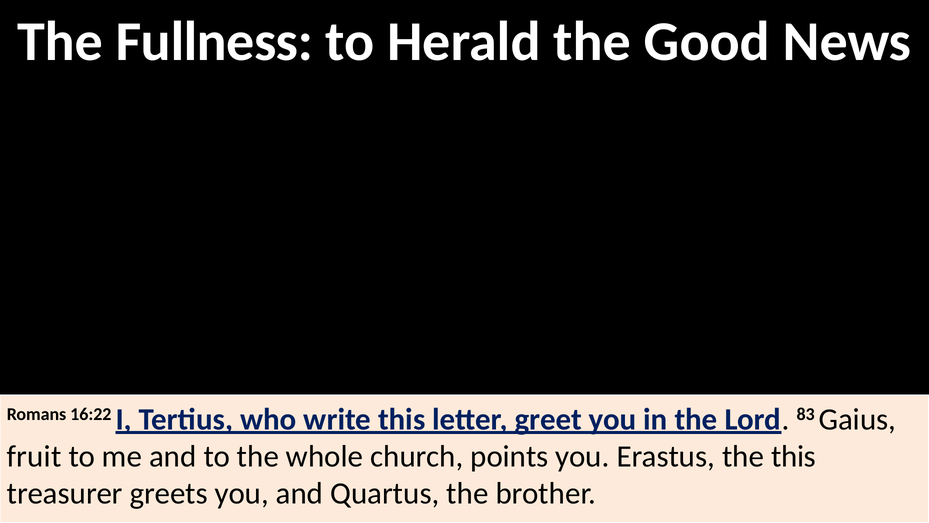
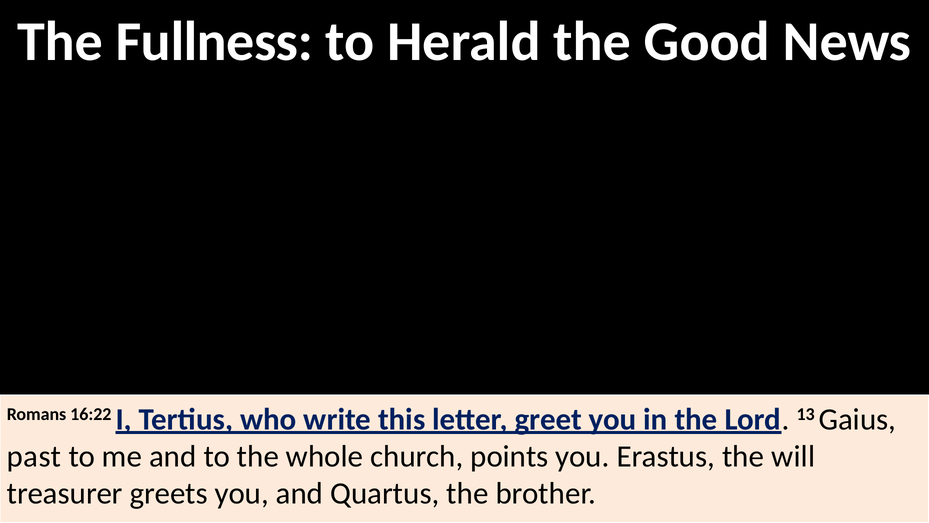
83: 83 -> 13 (806, 414)
fruit: fruit -> past (34, 456)
the this: this -> will (793, 456)
